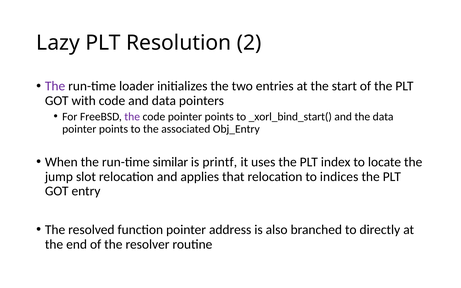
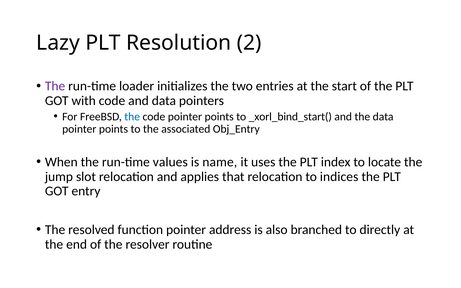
the colour: purple -> blue (132, 117)
similar: similar -> values (170, 162)
printf: printf -> name (220, 162)
